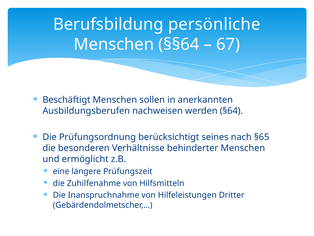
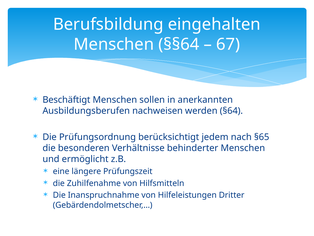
persönliche: persönliche -> eingehalten (214, 24)
seines: seines -> jedem (215, 137)
